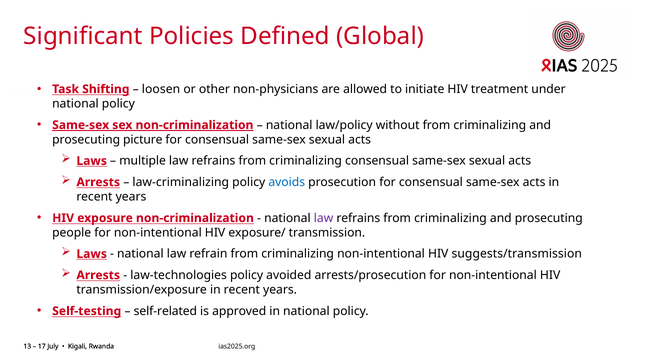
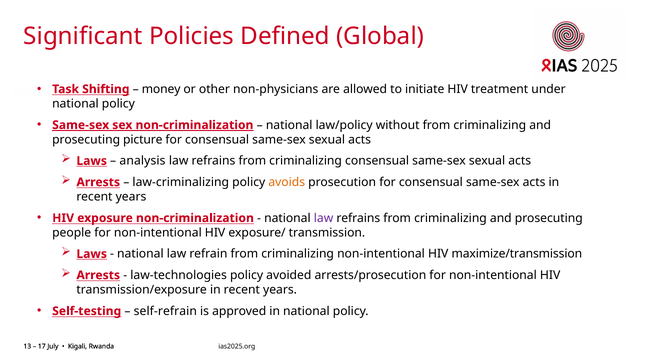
loosen: loosen -> money (161, 89)
multiple: multiple -> analysis (143, 161)
avoids colour: blue -> orange (287, 182)
suggests/transmission: suggests/transmission -> maximize/transmission (517, 254)
self-related: self-related -> self-refrain (165, 311)
